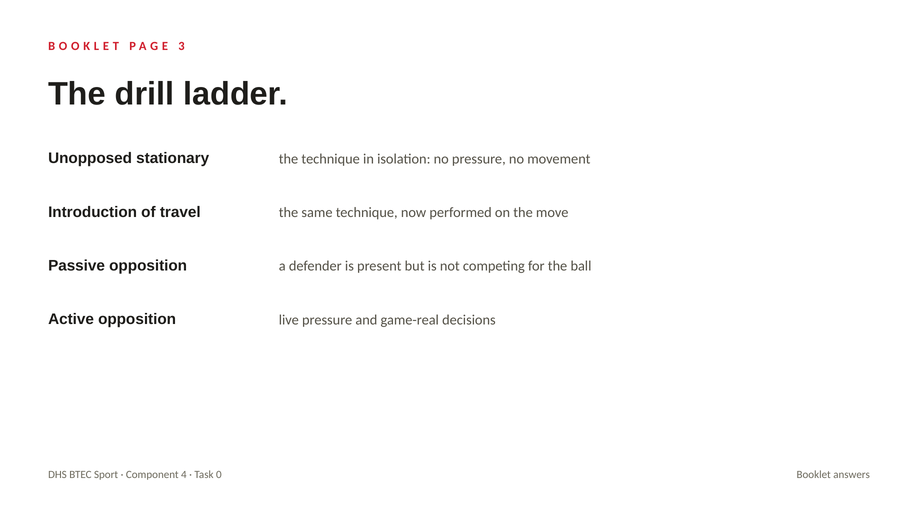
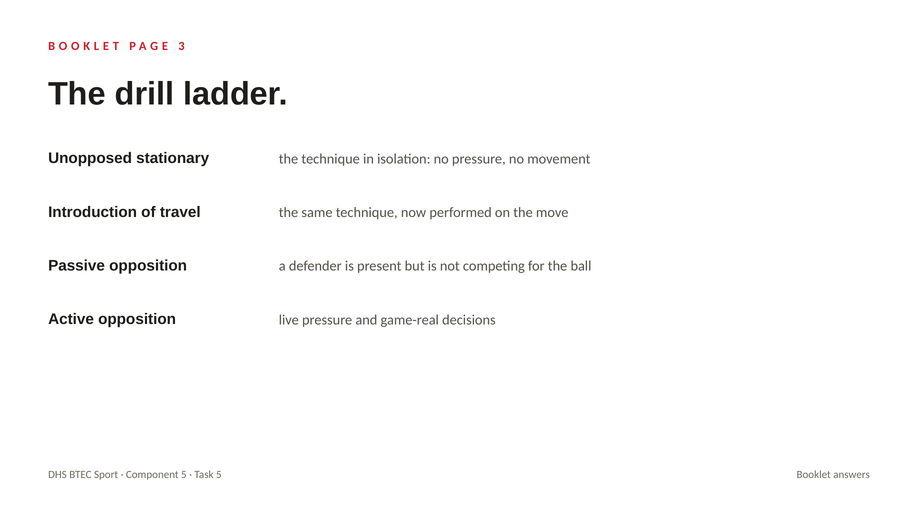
Component 4: 4 -> 5 (184, 475)
Task 0: 0 -> 5 (219, 475)
